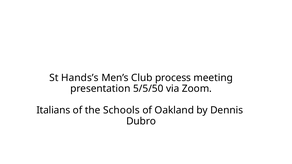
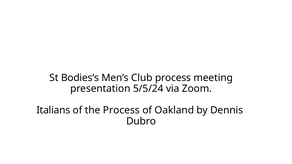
Hands’s: Hands’s -> Bodies’s (80, 78)
5/5/50: 5/5/50 -> 5/5/24 (148, 89)
the Schools: Schools -> Process (121, 110)
